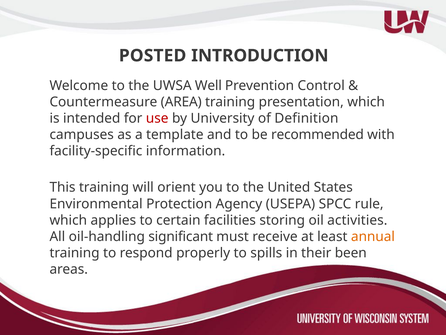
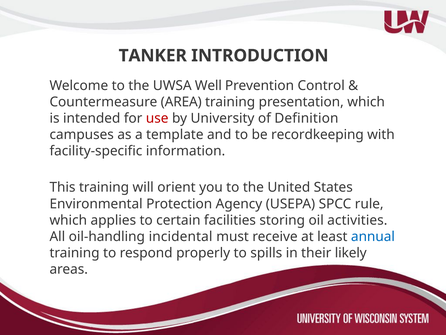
POSTED: POSTED -> TANKER (153, 56)
recommended: recommended -> recordkeeping (317, 134)
significant: significant -> incidental (181, 236)
annual colour: orange -> blue (373, 236)
been: been -> likely (351, 253)
